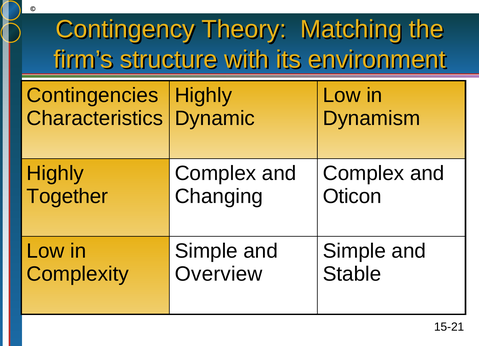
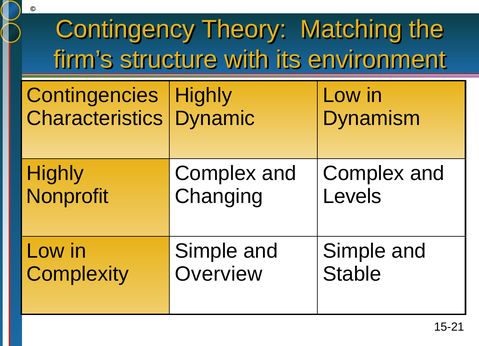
Together: Together -> Nonprofit (67, 196)
Oticon: Oticon -> Levels (352, 196)
